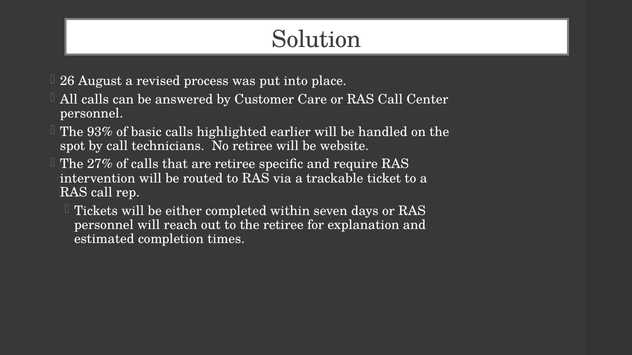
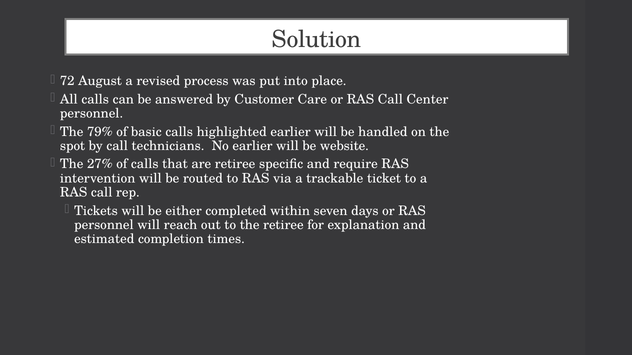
26: 26 -> 72 (67, 81)
93%: 93% -> 79% (100, 132)
No retiree: retiree -> earlier (252, 146)
